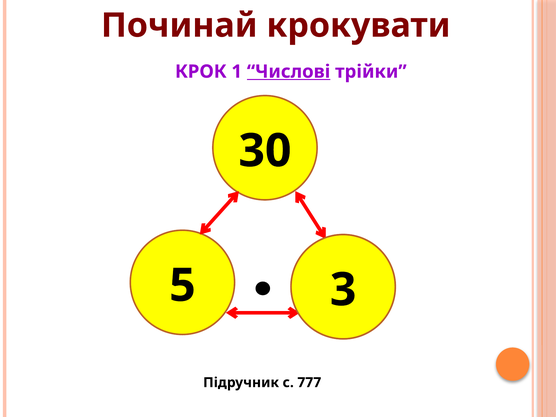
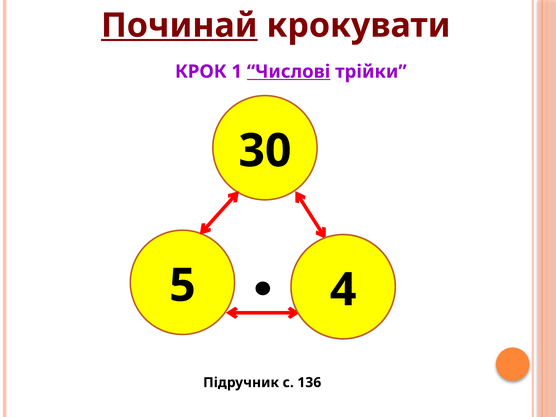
Починай underline: none -> present (179, 25)
3: 3 -> 4 (343, 290)
777: 777 -> 136 (309, 383)
